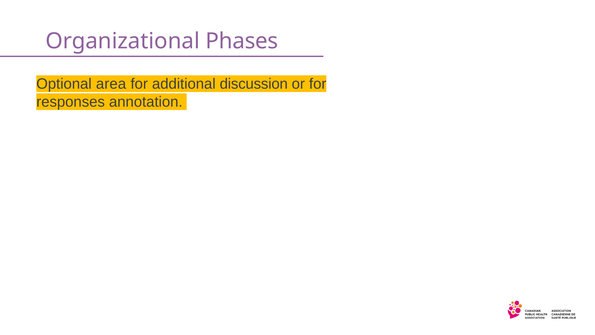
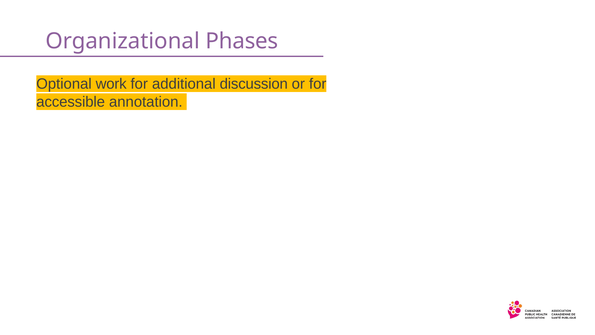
area: area -> work (111, 84)
responses: responses -> accessible (71, 102)
